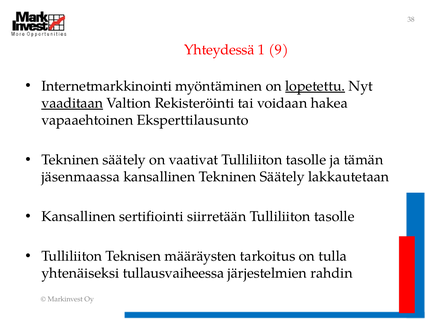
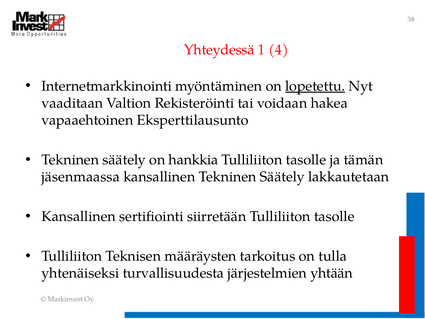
9: 9 -> 4 (279, 50)
vaaditaan underline: present -> none (72, 103)
vaativat: vaativat -> hankkia (193, 160)
tullausvaiheessa: tullausvaiheessa -> turvallisuudesta (173, 273)
rahdin: rahdin -> yhtään (332, 273)
